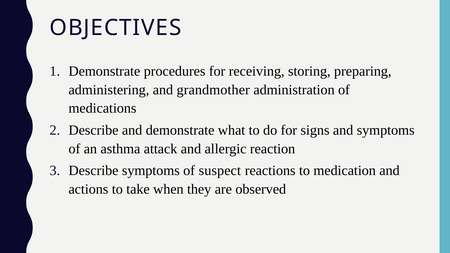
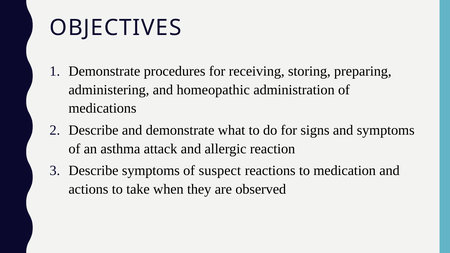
grandmother: grandmother -> homeopathic (213, 90)
